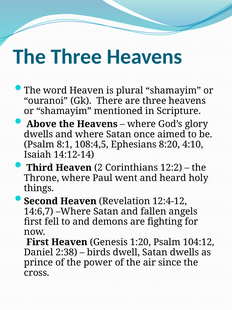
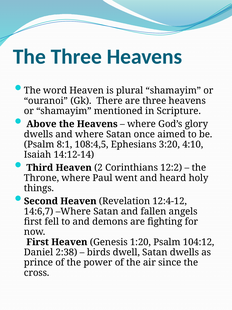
8:20: 8:20 -> 3:20 (169, 144)
